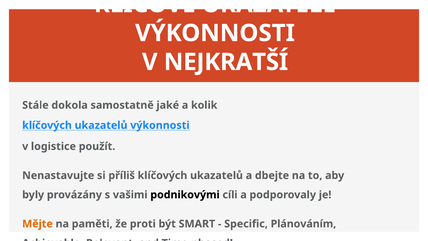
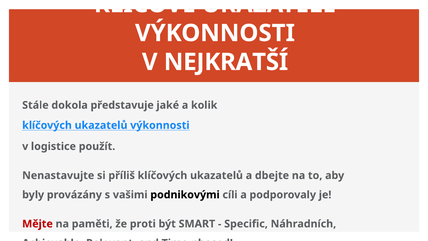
samostatně: samostatně -> představuje (122, 105)
Mějte colour: orange -> red (37, 224)
Plánováním: Plánováním -> Náhradních (303, 224)
